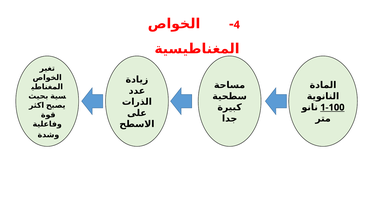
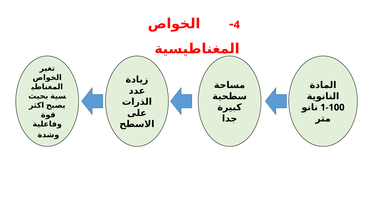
1-100 underline: present -> none (332, 108)
